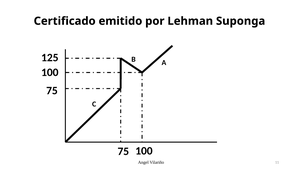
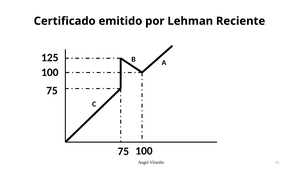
Suponga: Suponga -> Reciente (241, 21)
